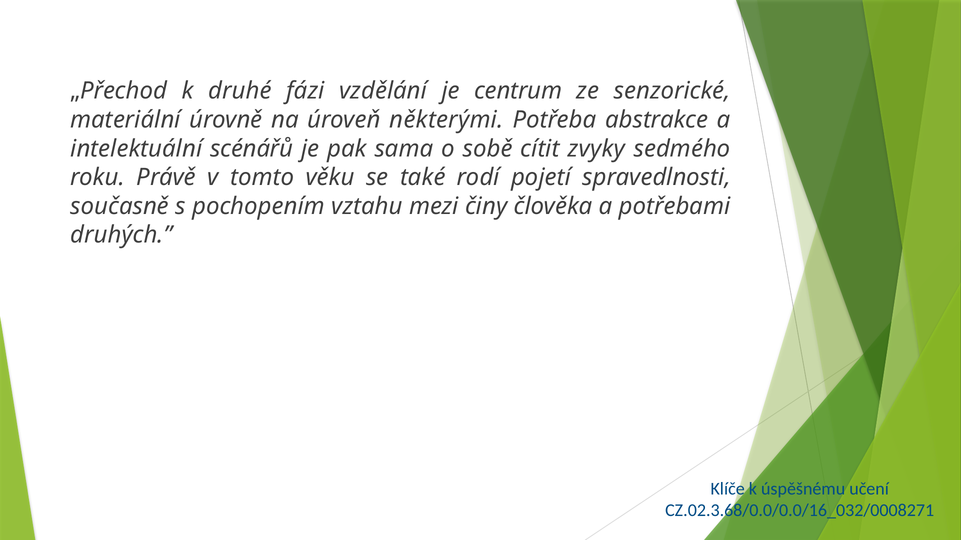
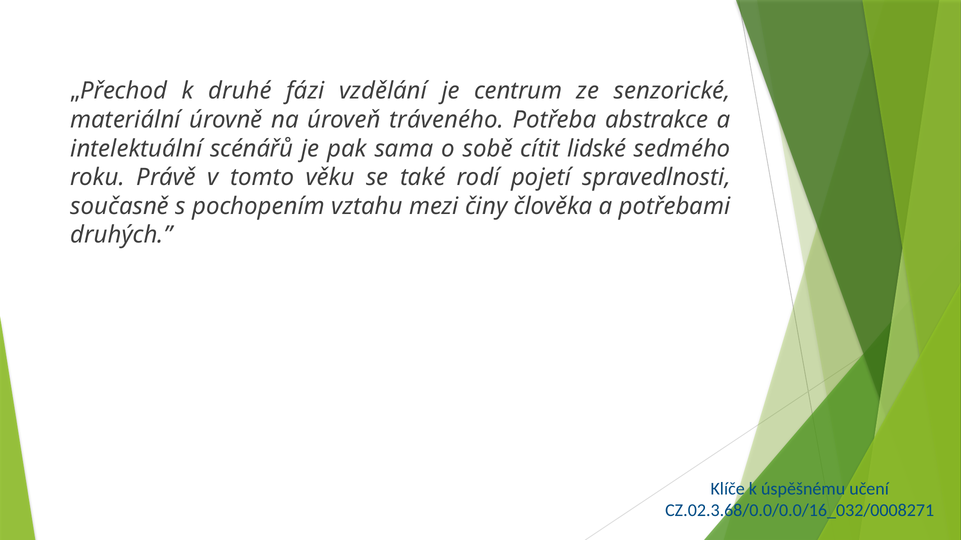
některými: některými -> tráveného (447, 120)
zvyky: zvyky -> lidské (597, 149)
